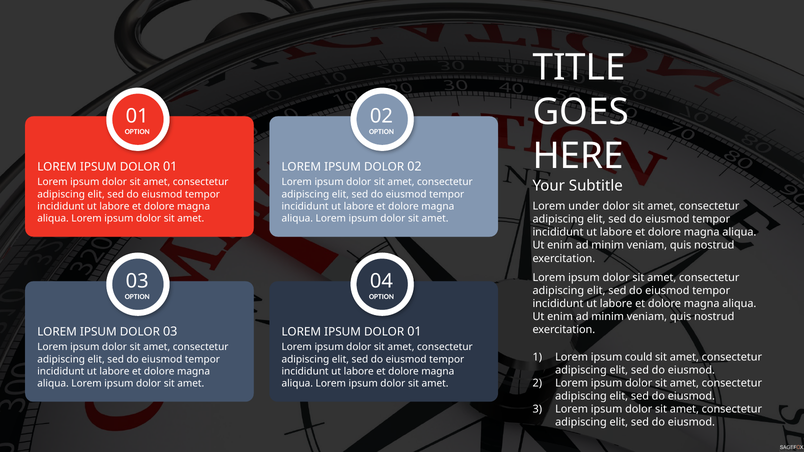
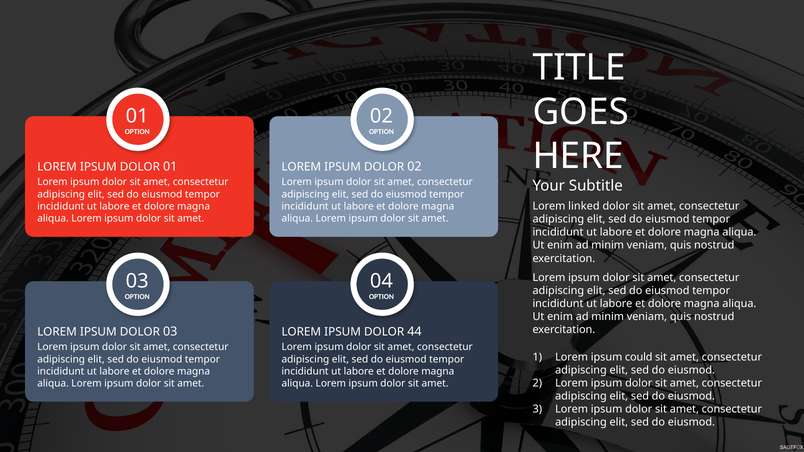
under: under -> linked (584, 206)
01: 01 -> 44 (414, 332)
